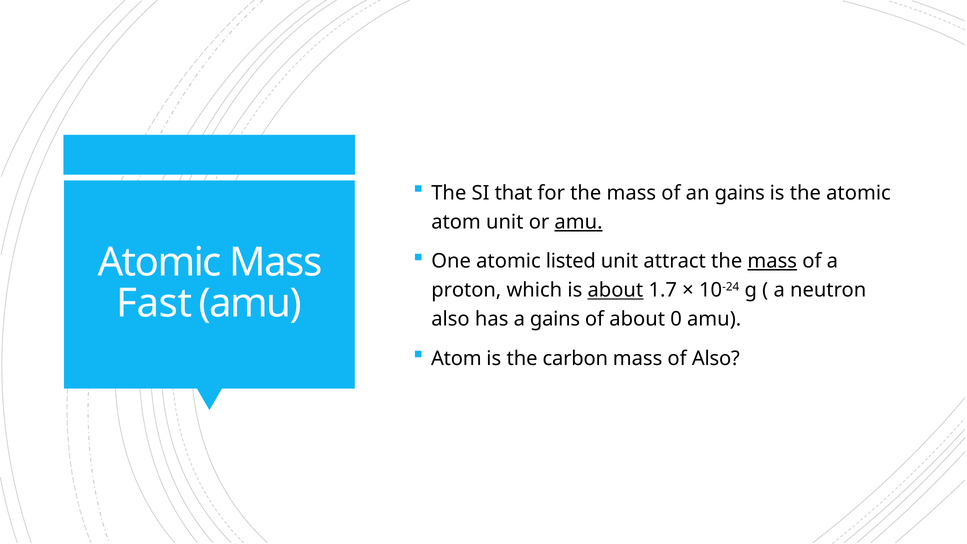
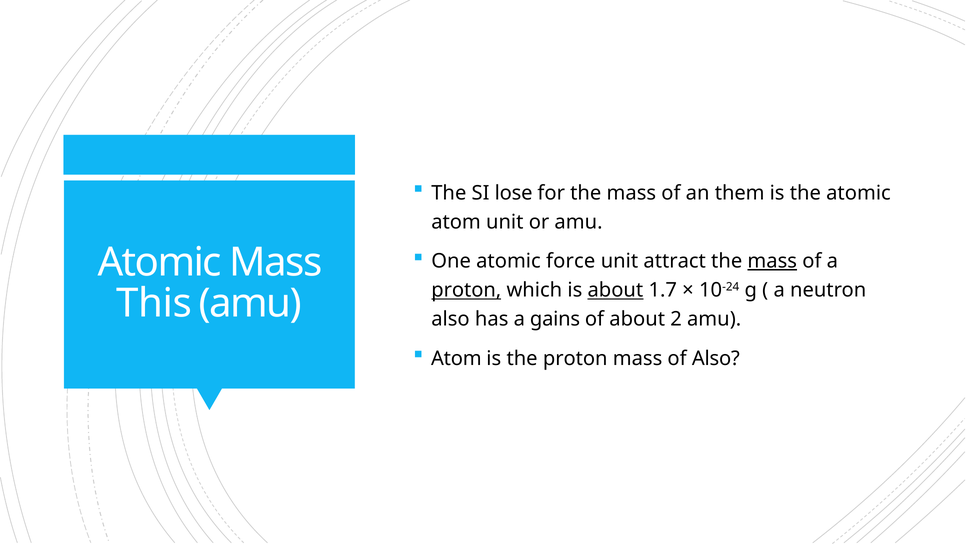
that: that -> lose (514, 193)
an gains: gains -> them (740, 193)
amu underline: present -> none (579, 222)
listed: listed -> force (571, 261)
proton underline: none -> present (466, 290)
Fast: Fast -> This (154, 303)
0: 0 -> 2 (676, 319)
the carbon: carbon -> proton (575, 358)
